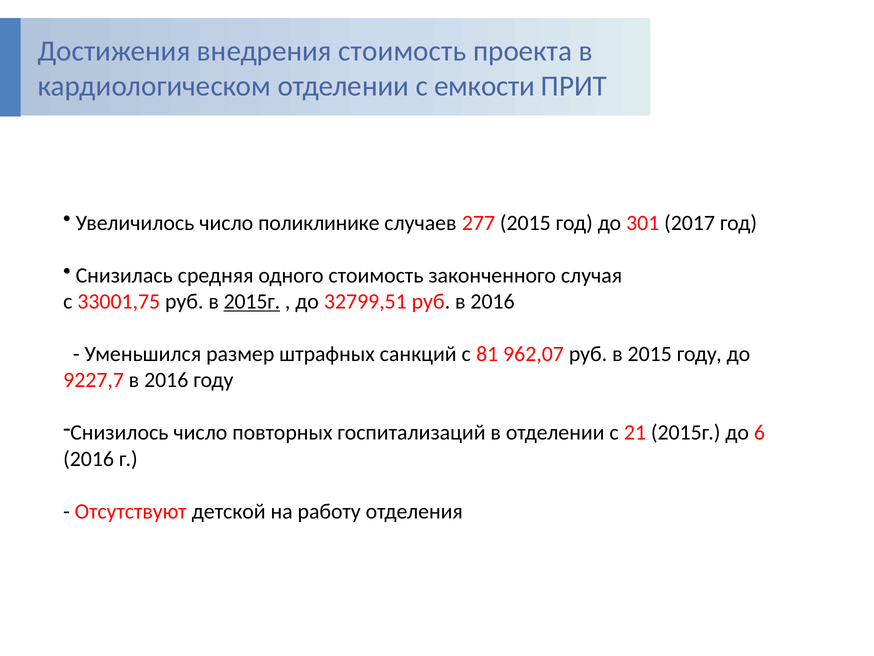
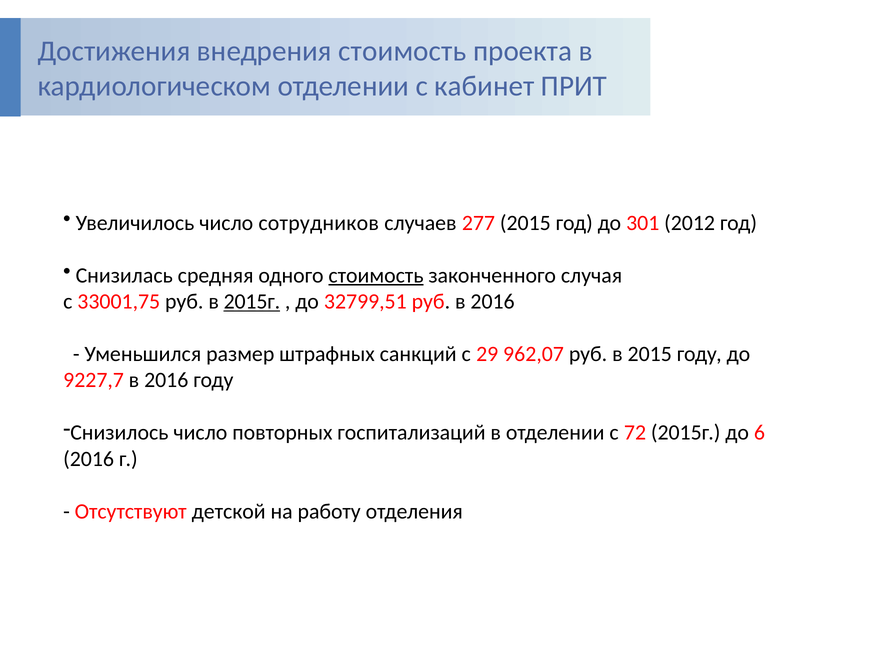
емкости: емкости -> кабинет (484, 86)
поликлинике: поликлинике -> сотрудников (319, 223)
2017: 2017 -> 2012 (690, 223)
стоимость underline: none -> present (376, 275)
81: 81 -> 29 (487, 354)
21: 21 -> 72 (635, 432)
